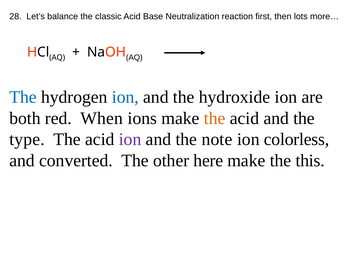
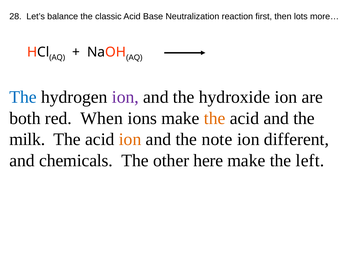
ion colour: blue -> purple (125, 97)
type: type -> milk (27, 139)
ion colour: purple -> orange (130, 139)
colorless: colorless -> different (296, 139)
converted: converted -> chemicals (76, 161)
this: this -> left (310, 161)
